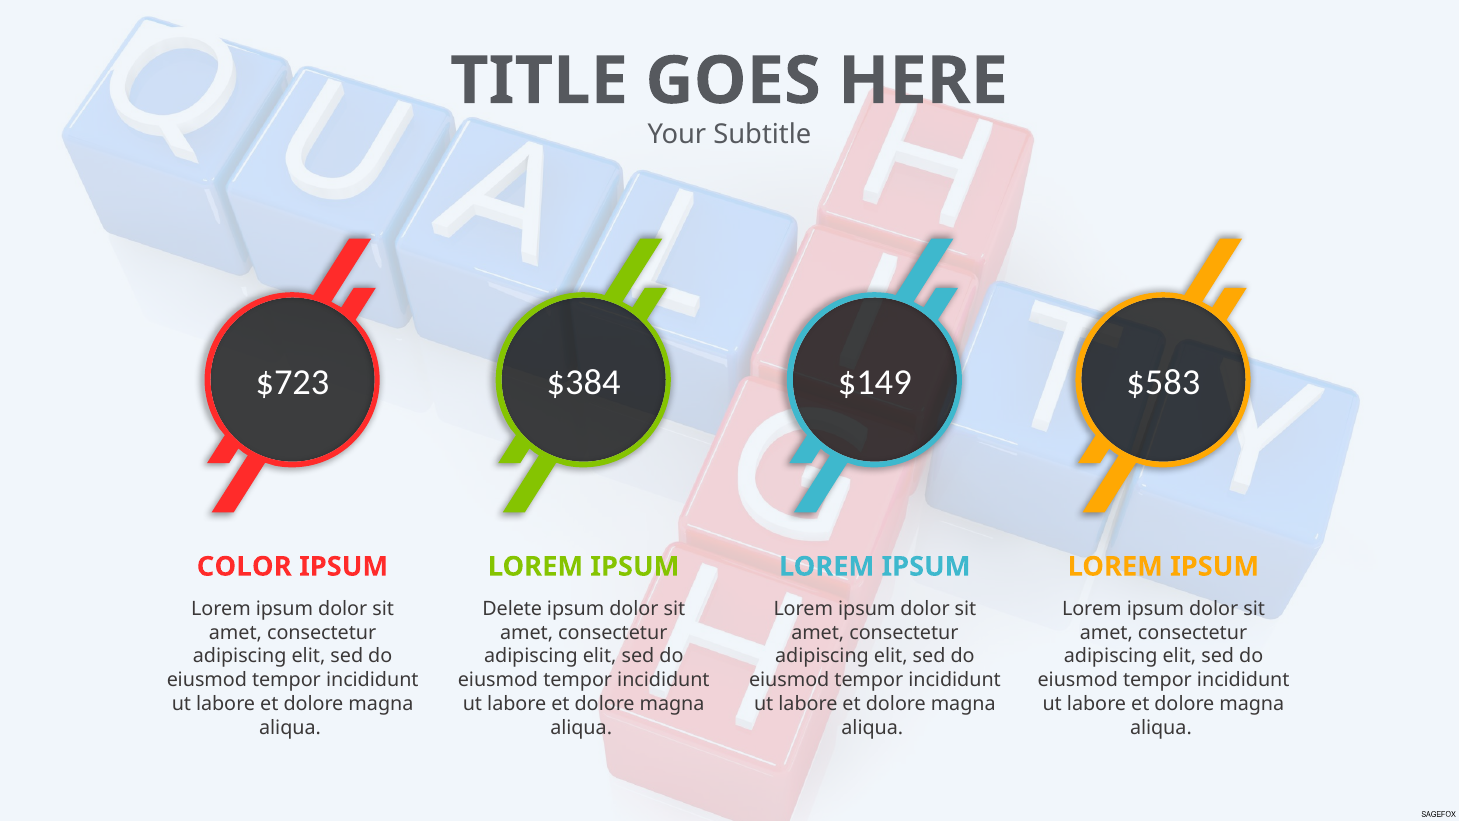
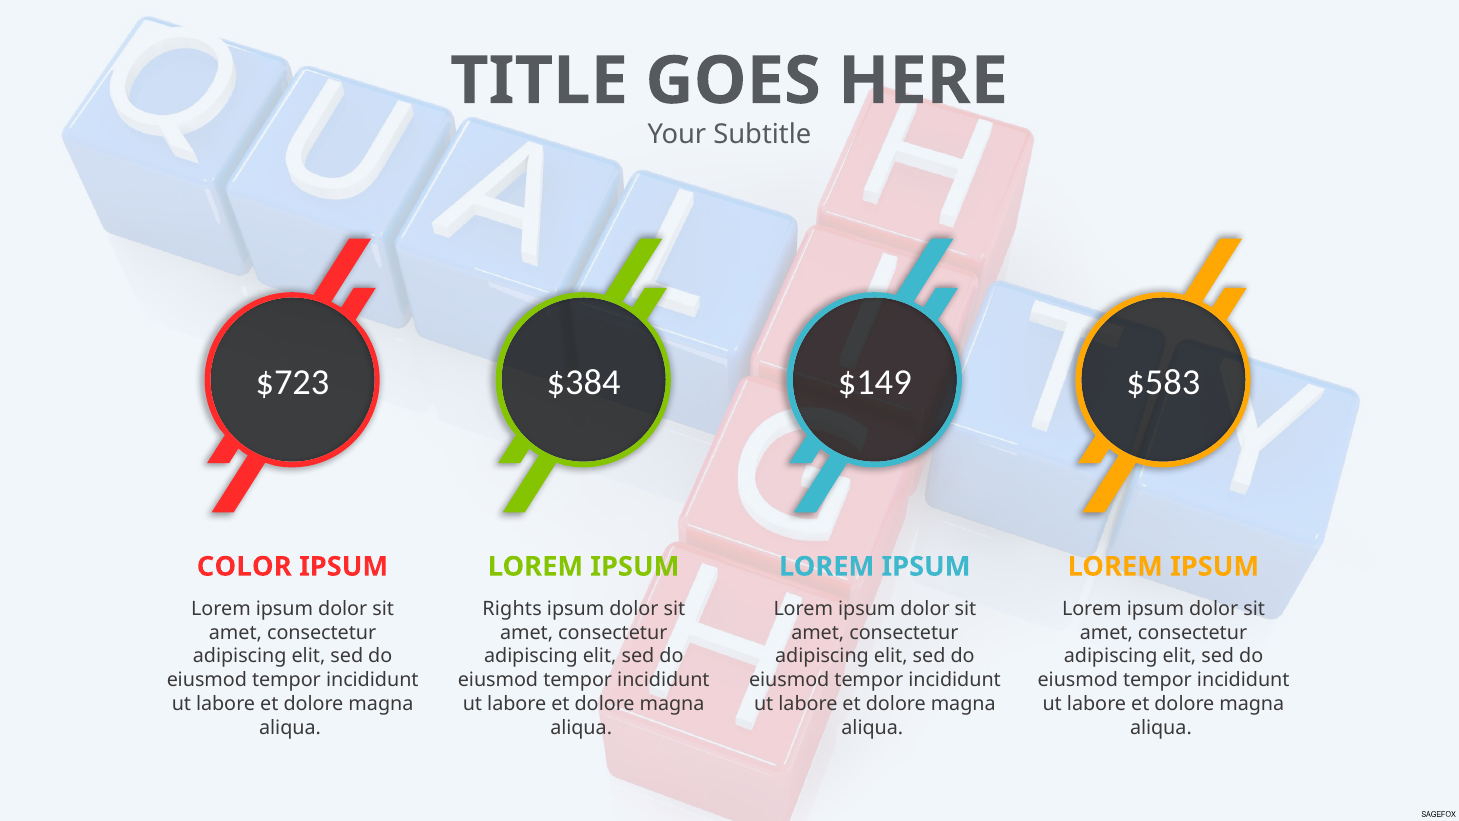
Delete: Delete -> Rights (512, 609)
